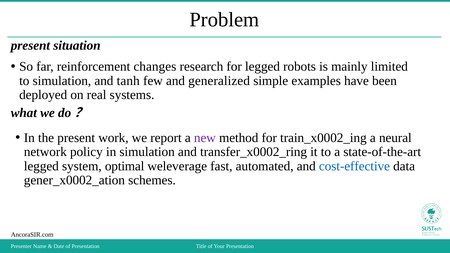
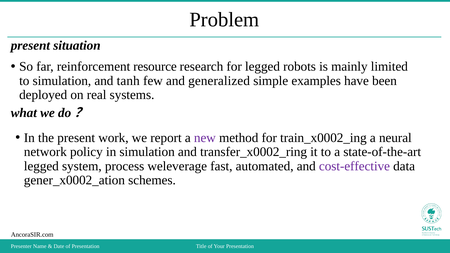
changes: changes -> resource (155, 67)
optimal: optimal -> process (125, 166)
cost-effective colour: blue -> purple (354, 166)
